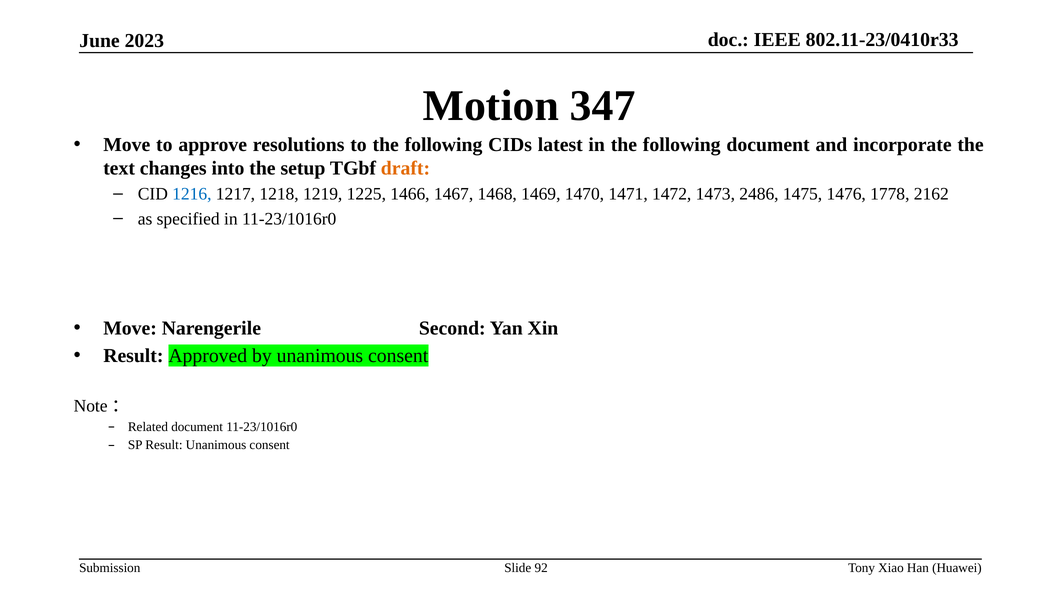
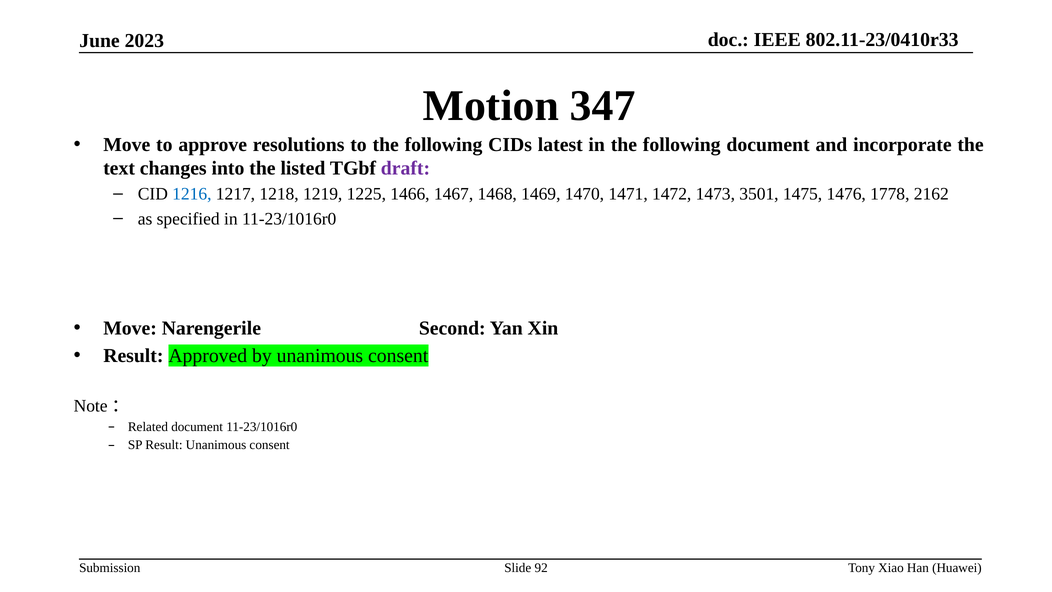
setup: setup -> listed (303, 168)
draft colour: orange -> purple (405, 168)
2486: 2486 -> 3501 (759, 194)
